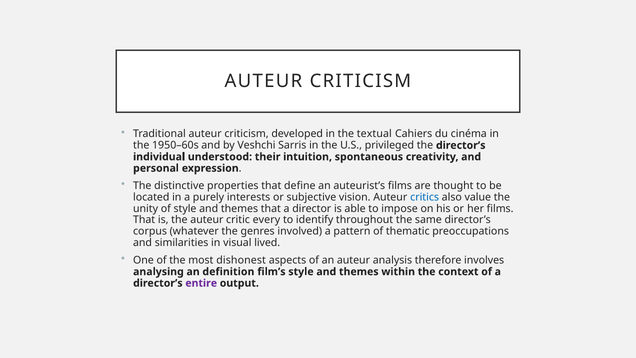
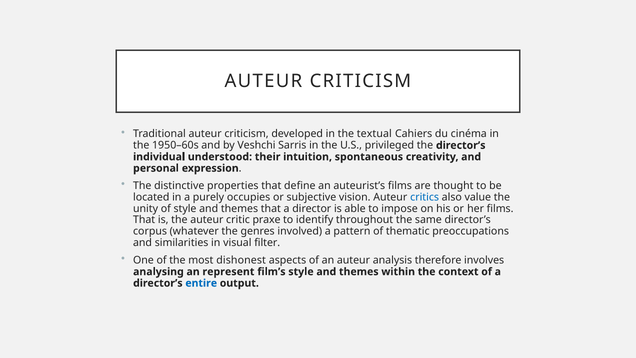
interests: interests -> occupies (249, 197)
every: every -> praxe (267, 220)
lived: lived -> filter (267, 243)
definition: definition -> represent (228, 272)
entire colour: purple -> blue (201, 283)
